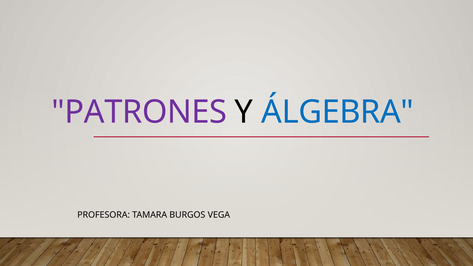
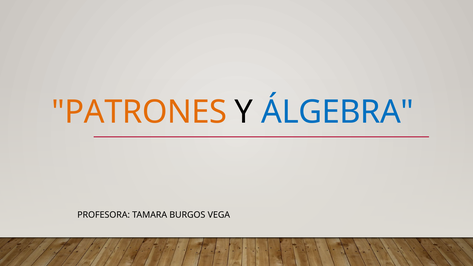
PATRONES colour: purple -> orange (139, 112)
